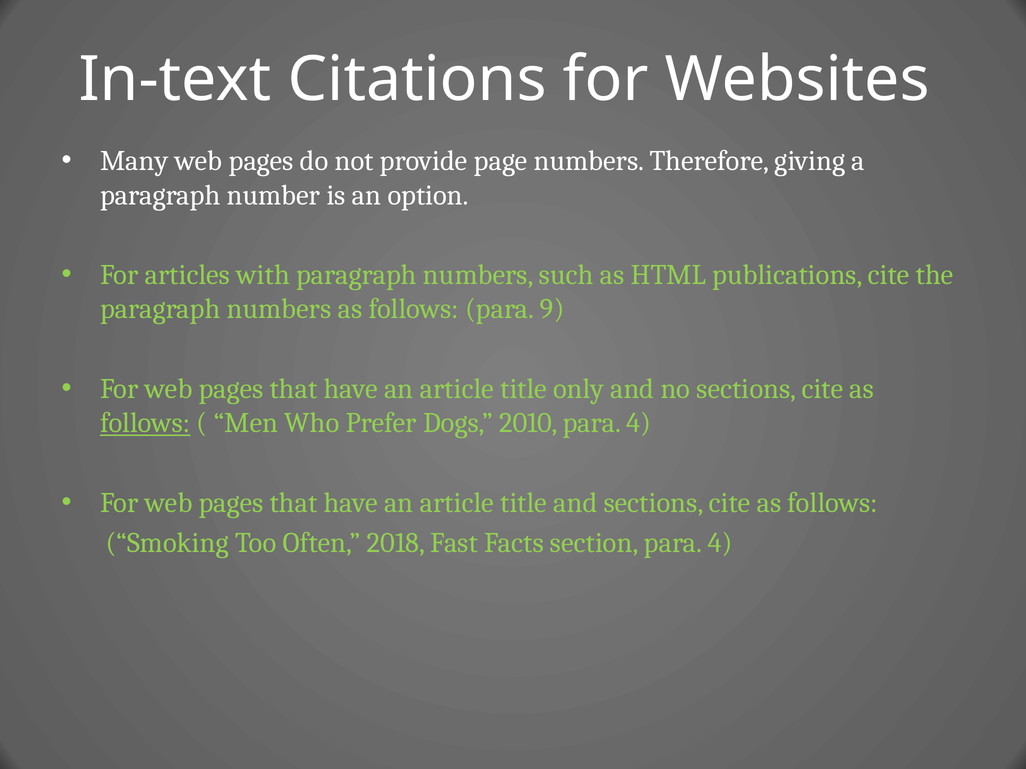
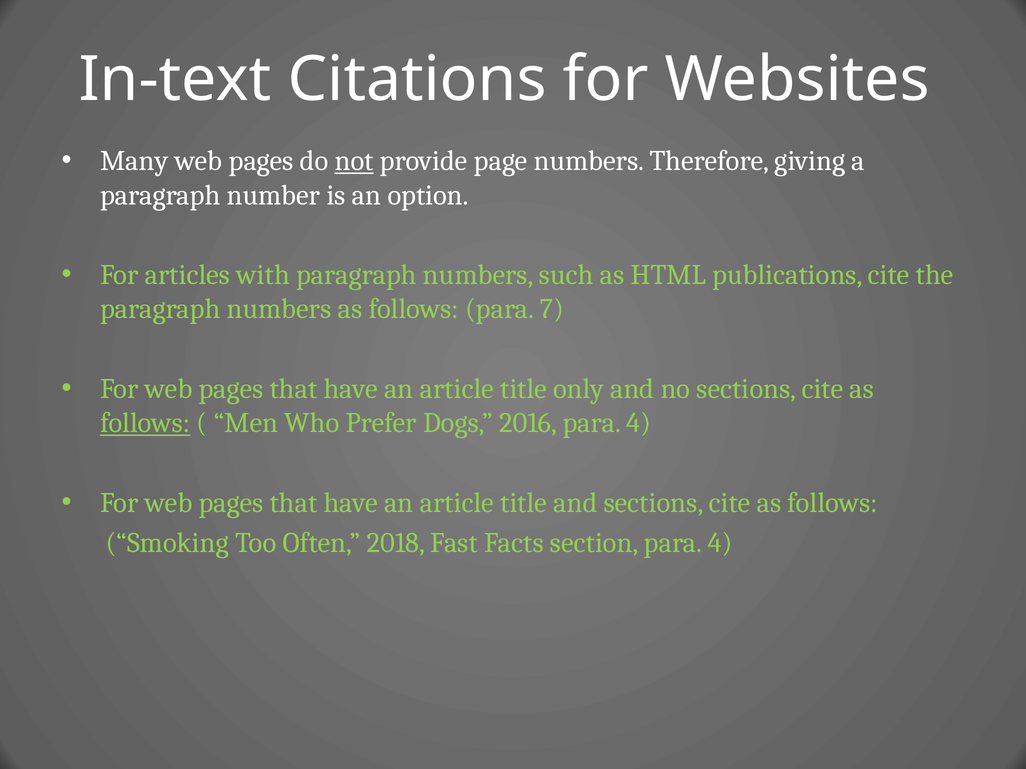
not underline: none -> present (354, 161)
9: 9 -> 7 (552, 309)
2010: 2010 -> 2016 (528, 423)
